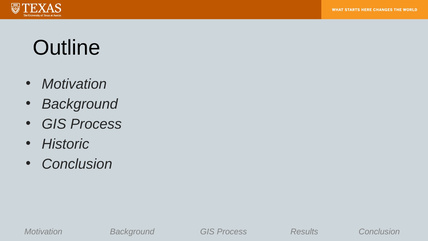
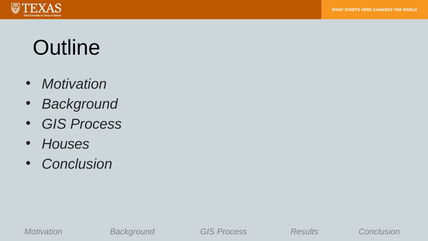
Historic: Historic -> Houses (66, 144)
